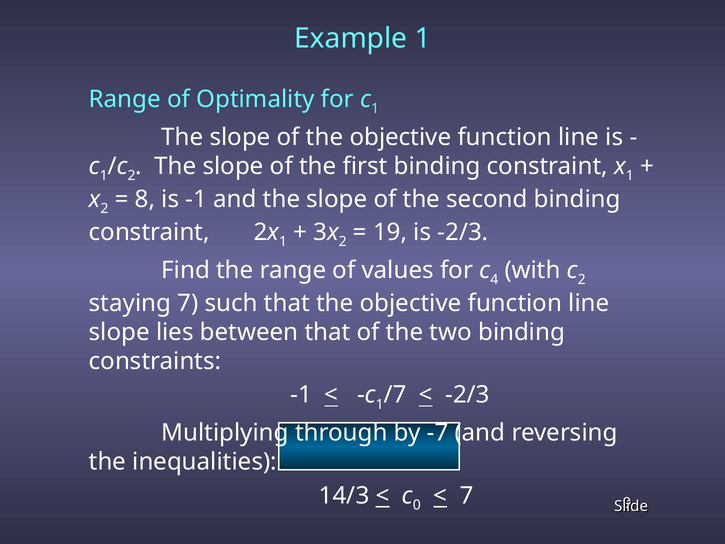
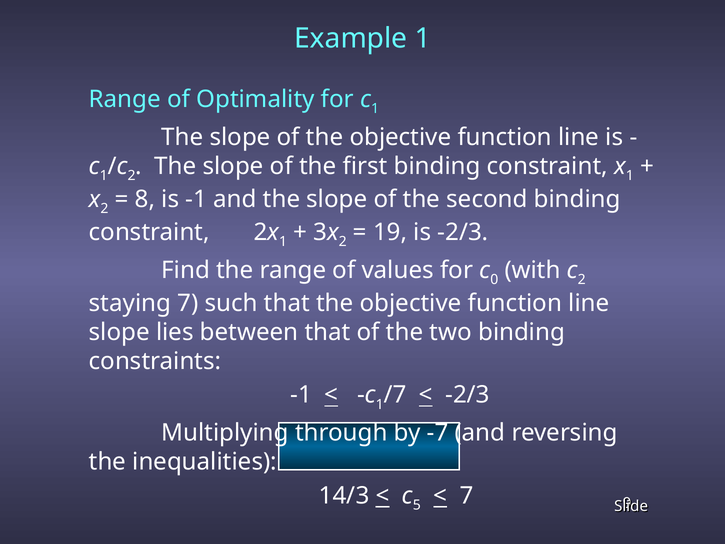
4: 4 -> 0 (494, 279)
0: 0 -> 5 (417, 505)
